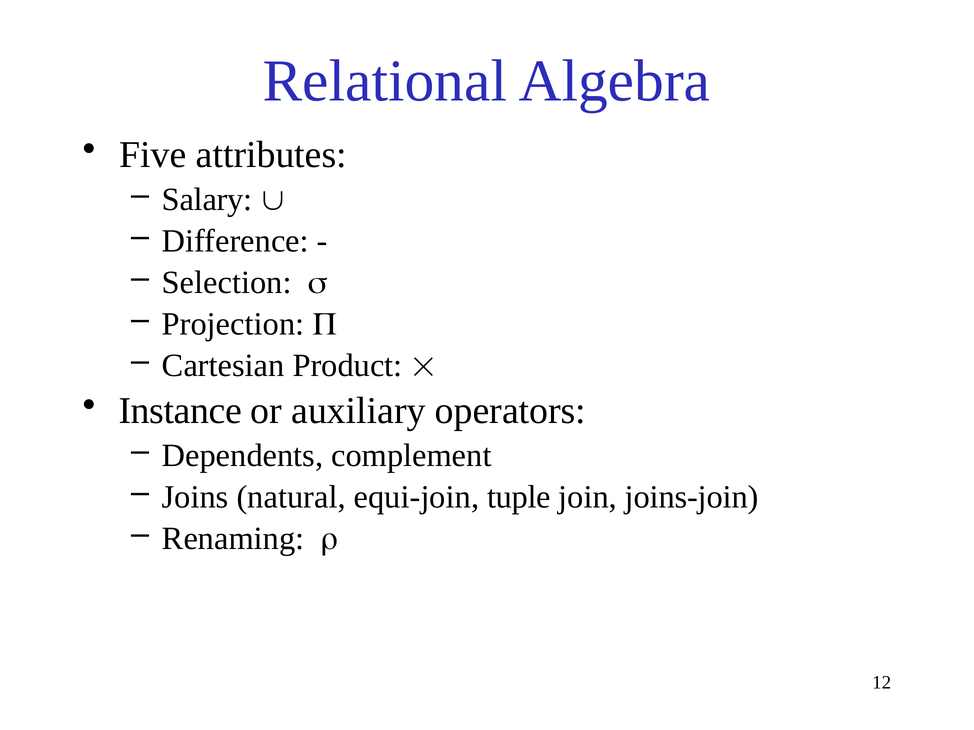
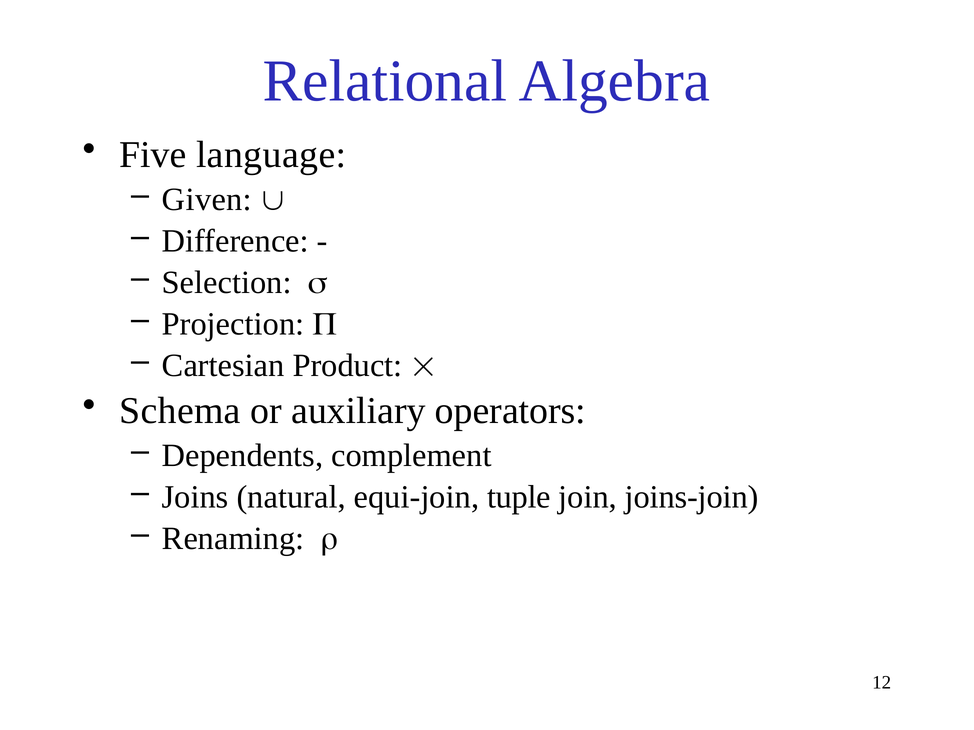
attributes: attributes -> language (271, 155)
Salary: Salary -> Given (207, 199)
Instance: Instance -> Schema (180, 411)
